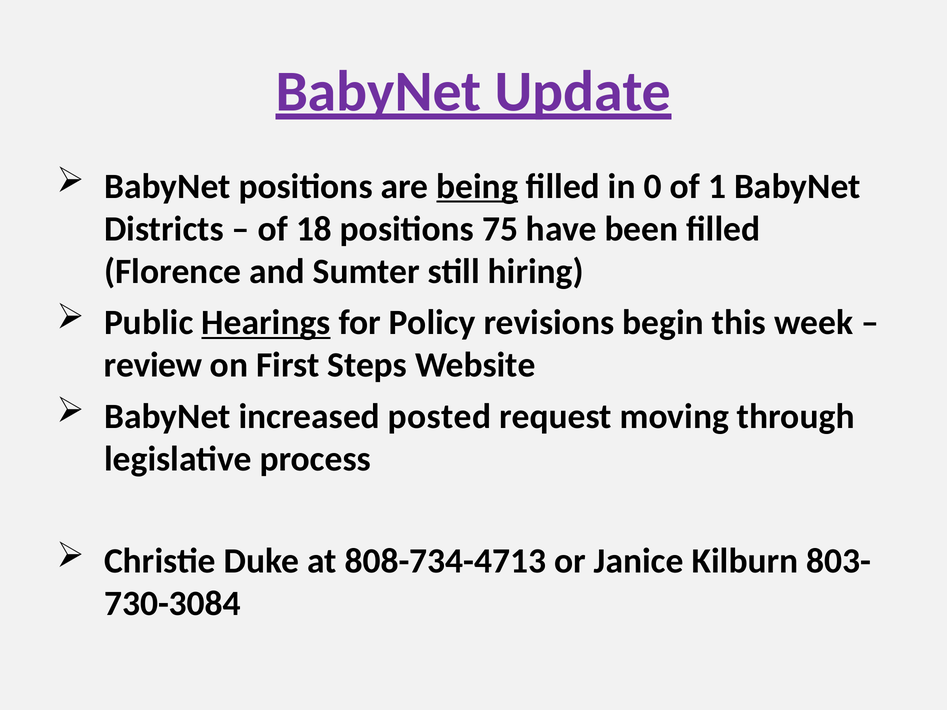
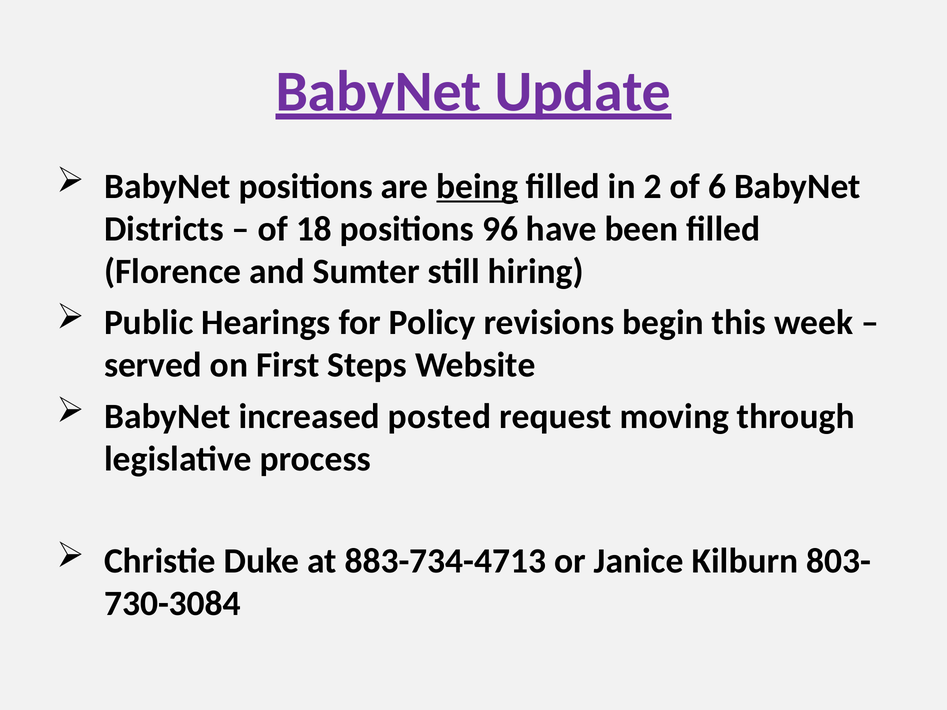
0: 0 -> 2 (653, 186)
1: 1 -> 6 (717, 186)
75: 75 -> 96 (500, 229)
Hearings underline: present -> none (266, 323)
review: review -> served (153, 365)
808-734-4713: 808-734-4713 -> 883-734-4713 (445, 561)
